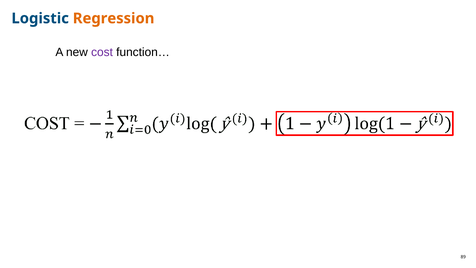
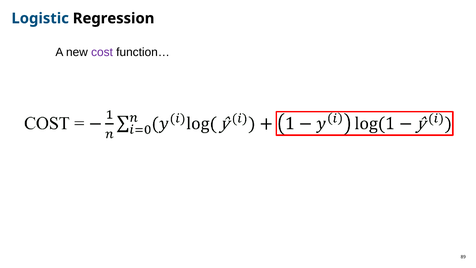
Regression colour: orange -> black (114, 18)
